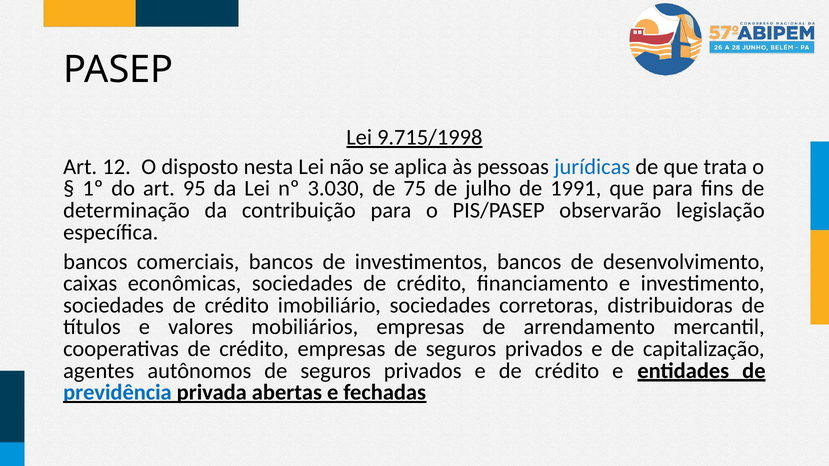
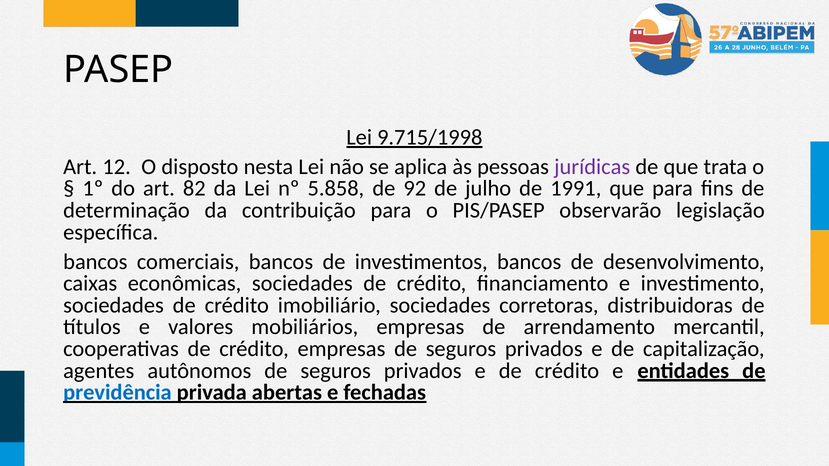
jurídicas colour: blue -> purple (592, 167)
95: 95 -> 82 (194, 189)
3.030: 3.030 -> 5.858 (336, 189)
75: 75 -> 92 (415, 189)
